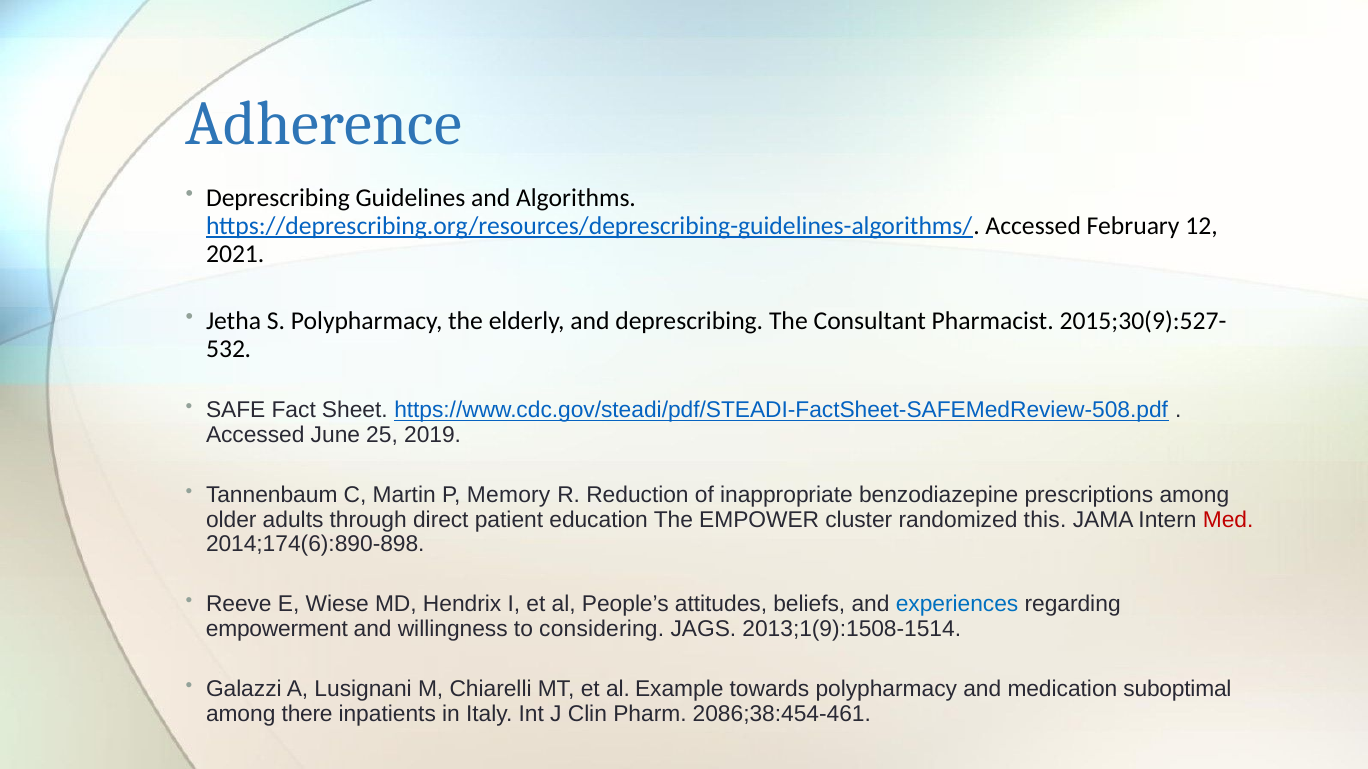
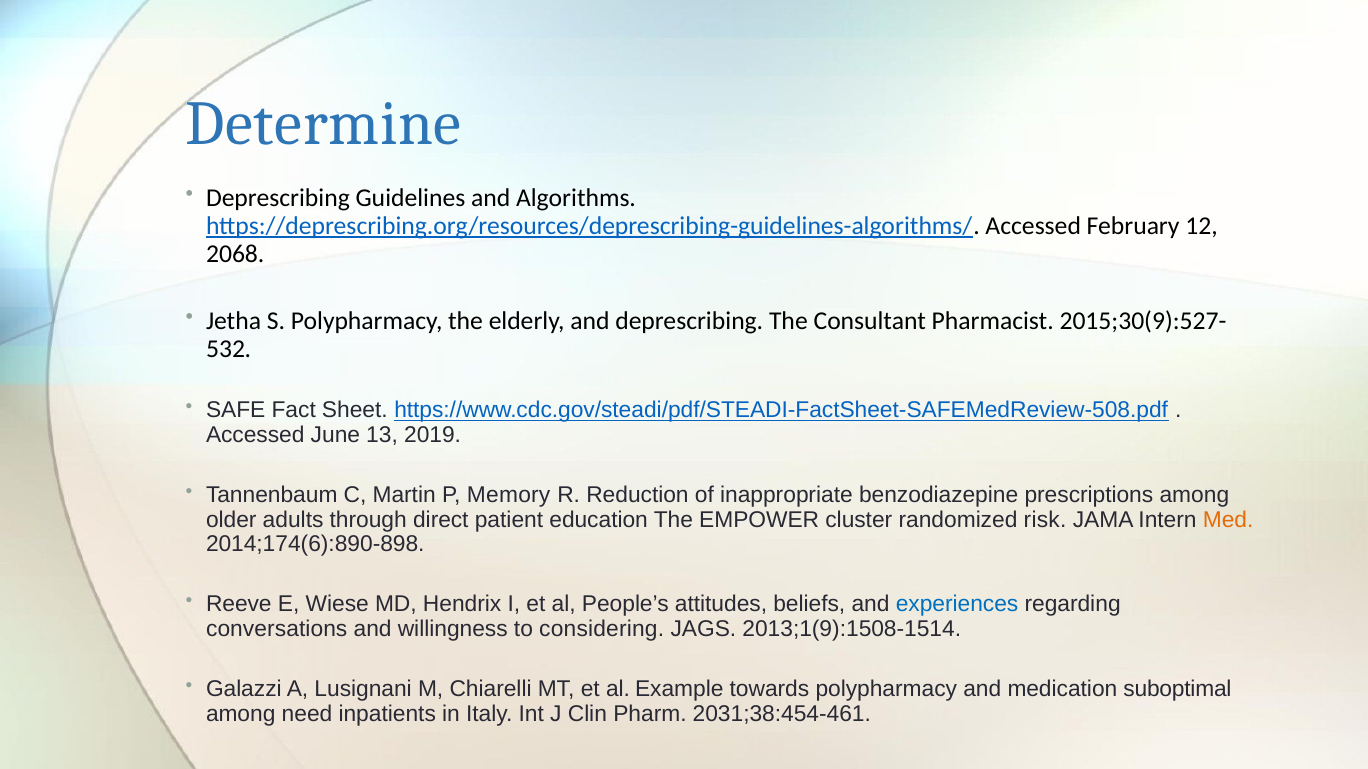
Adherence: Adherence -> Determine (323, 124)
2021: 2021 -> 2068 (235, 254)
25: 25 -> 13 (382, 435)
this: this -> risk (1045, 520)
Med colour: red -> orange (1228, 520)
empowerment: empowerment -> conversations (277, 629)
there: there -> need (307, 714)
2086;38:454-461: 2086;38:454-461 -> 2031;38:454-461 (782, 714)
